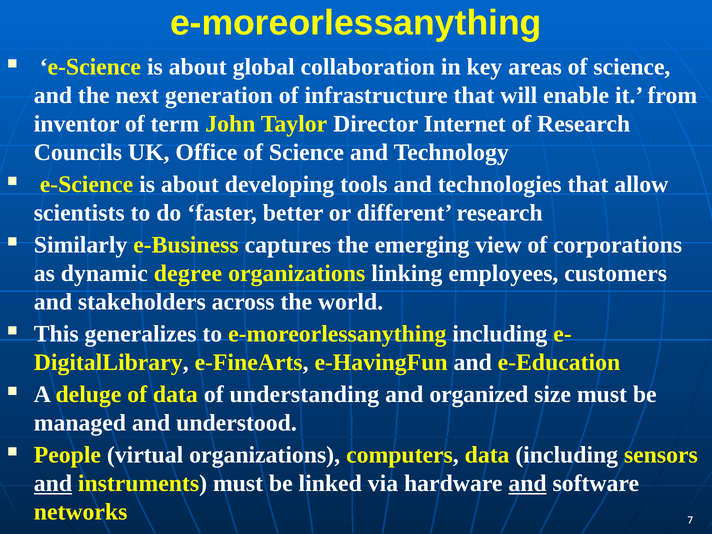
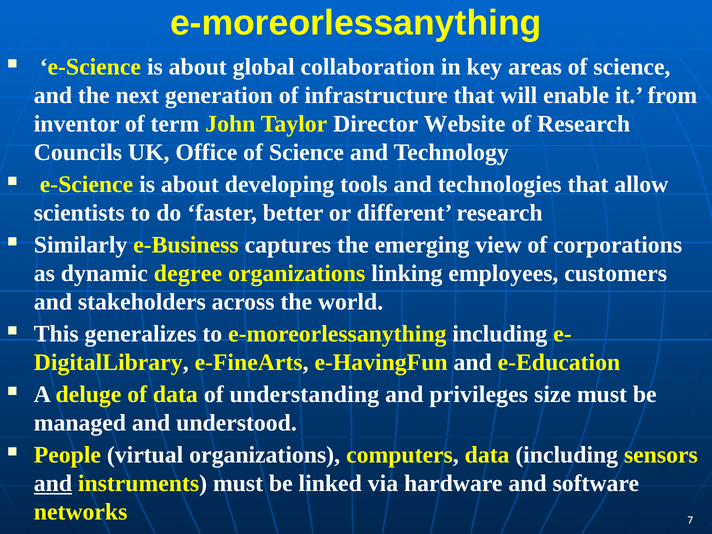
Internet: Internet -> Website (465, 124)
organized: organized -> privileges (479, 394)
and underline: present -> none (528, 483)
